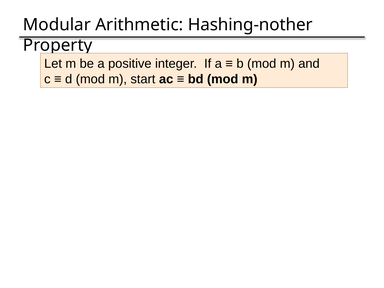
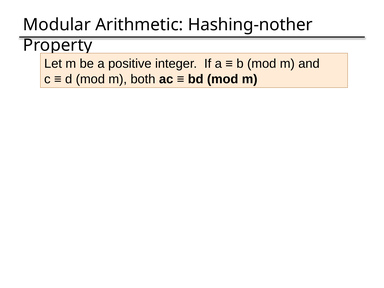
start: start -> both (143, 79)
